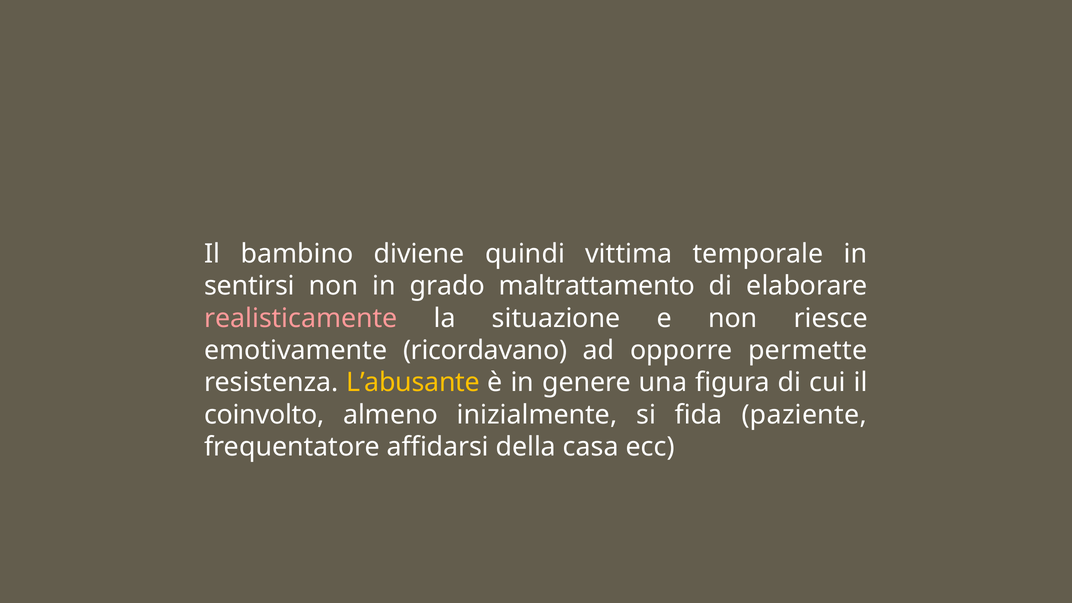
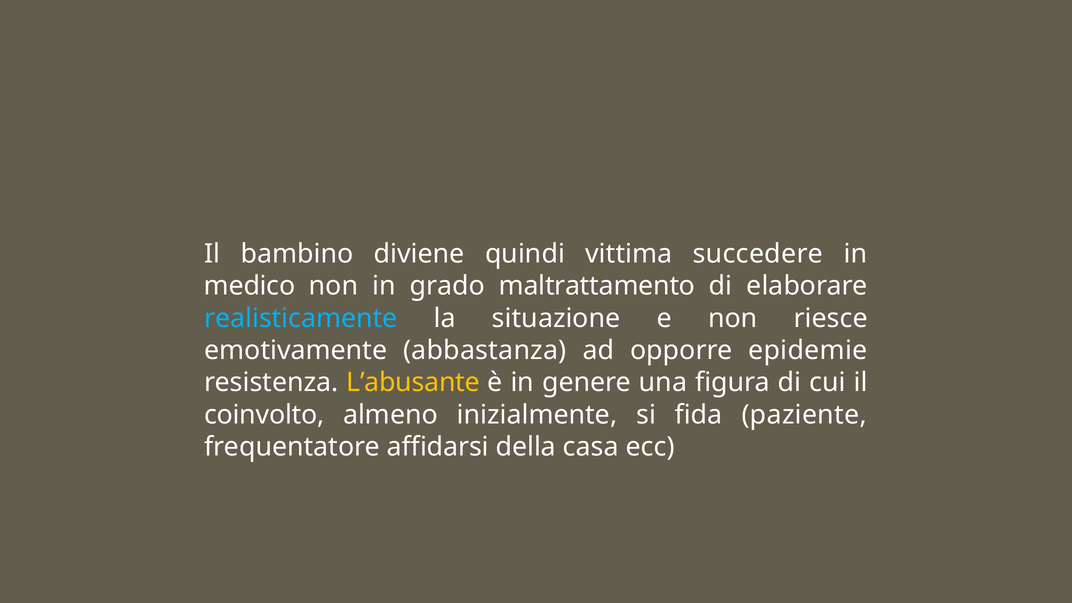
temporale: temporale -> succedere (758, 254)
sentirsi: sentirsi -> medico (250, 286)
realisticamente colour: pink -> light blue (301, 318)
ricordavano: ricordavano -> abbastanza (485, 350)
permette: permette -> epidemie (808, 350)
